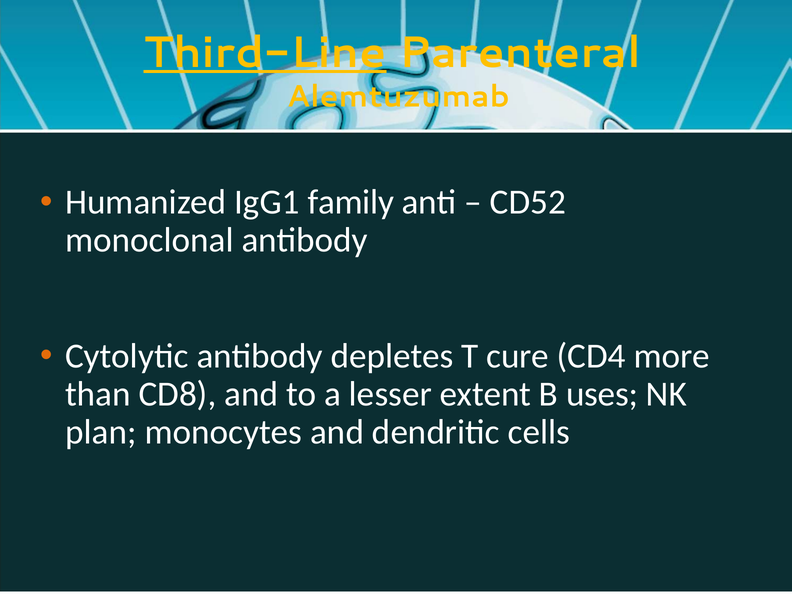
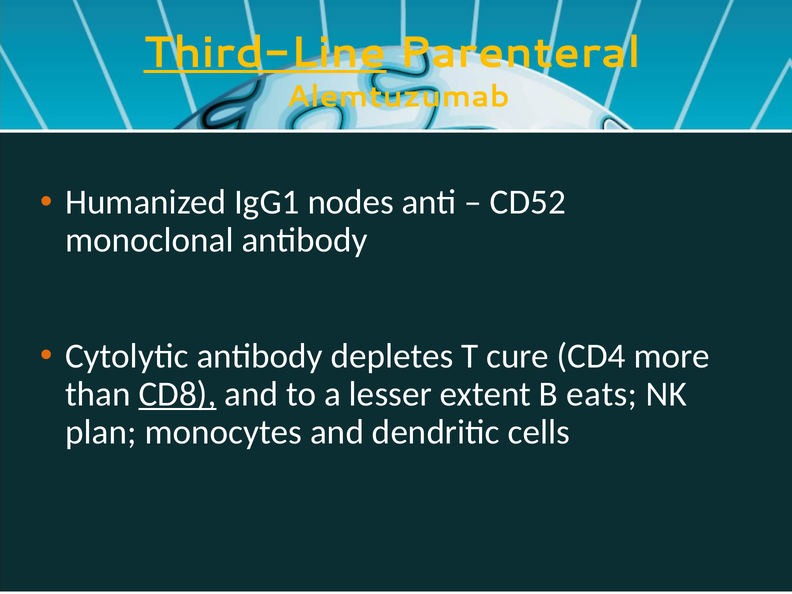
family: family -> nodes (351, 202)
CD8 underline: none -> present (177, 394)
uses: uses -> eats (602, 394)
